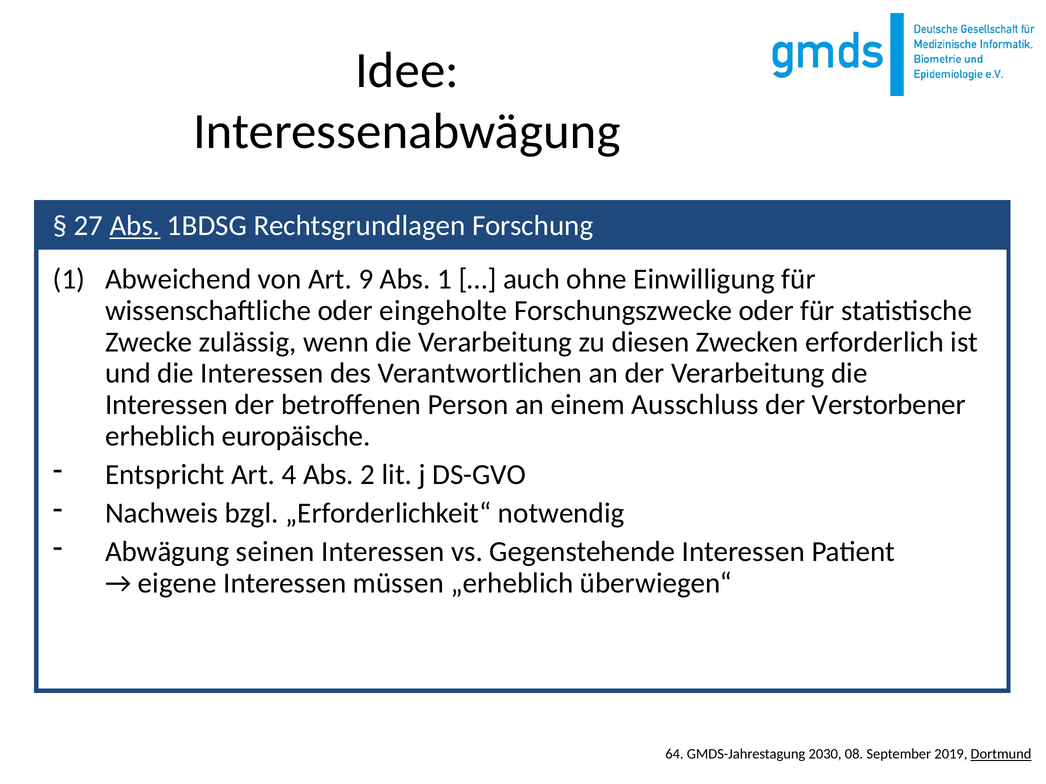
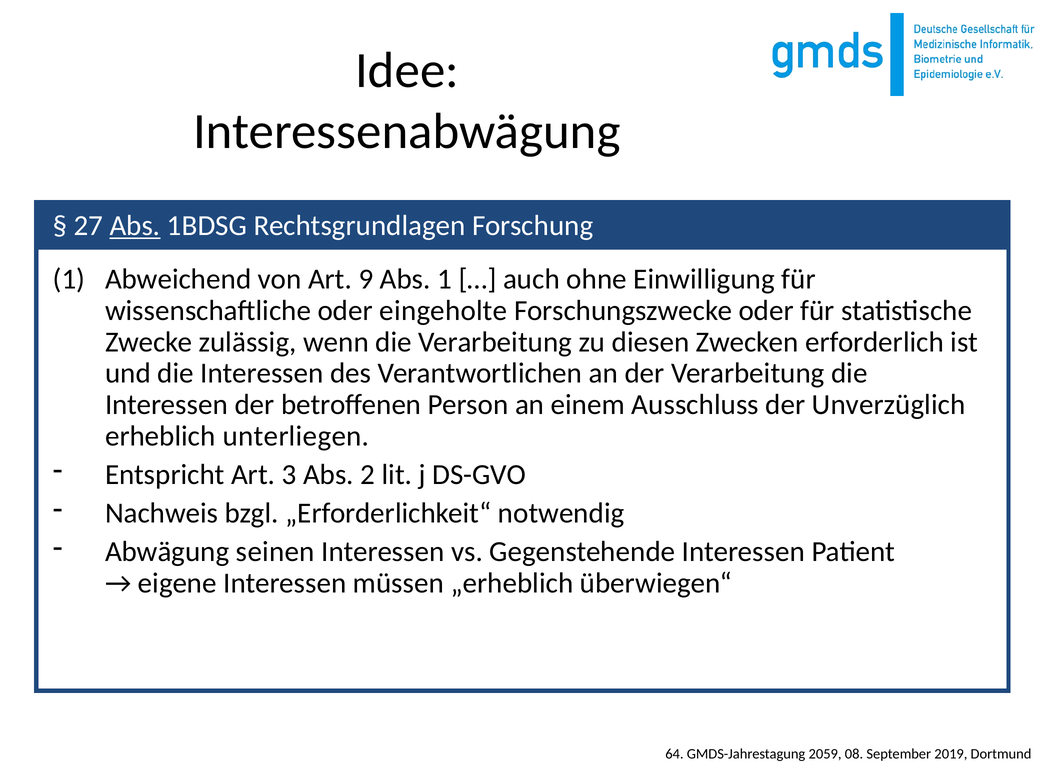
Verstorbener: Verstorbener -> Unverzüglich (889, 405)
europäische: europäische -> unterliegen (296, 436)
4: 4 -> 3 (289, 475)
2030: 2030 -> 2059 (825, 755)
Dortmund underline: present -> none (1001, 755)
